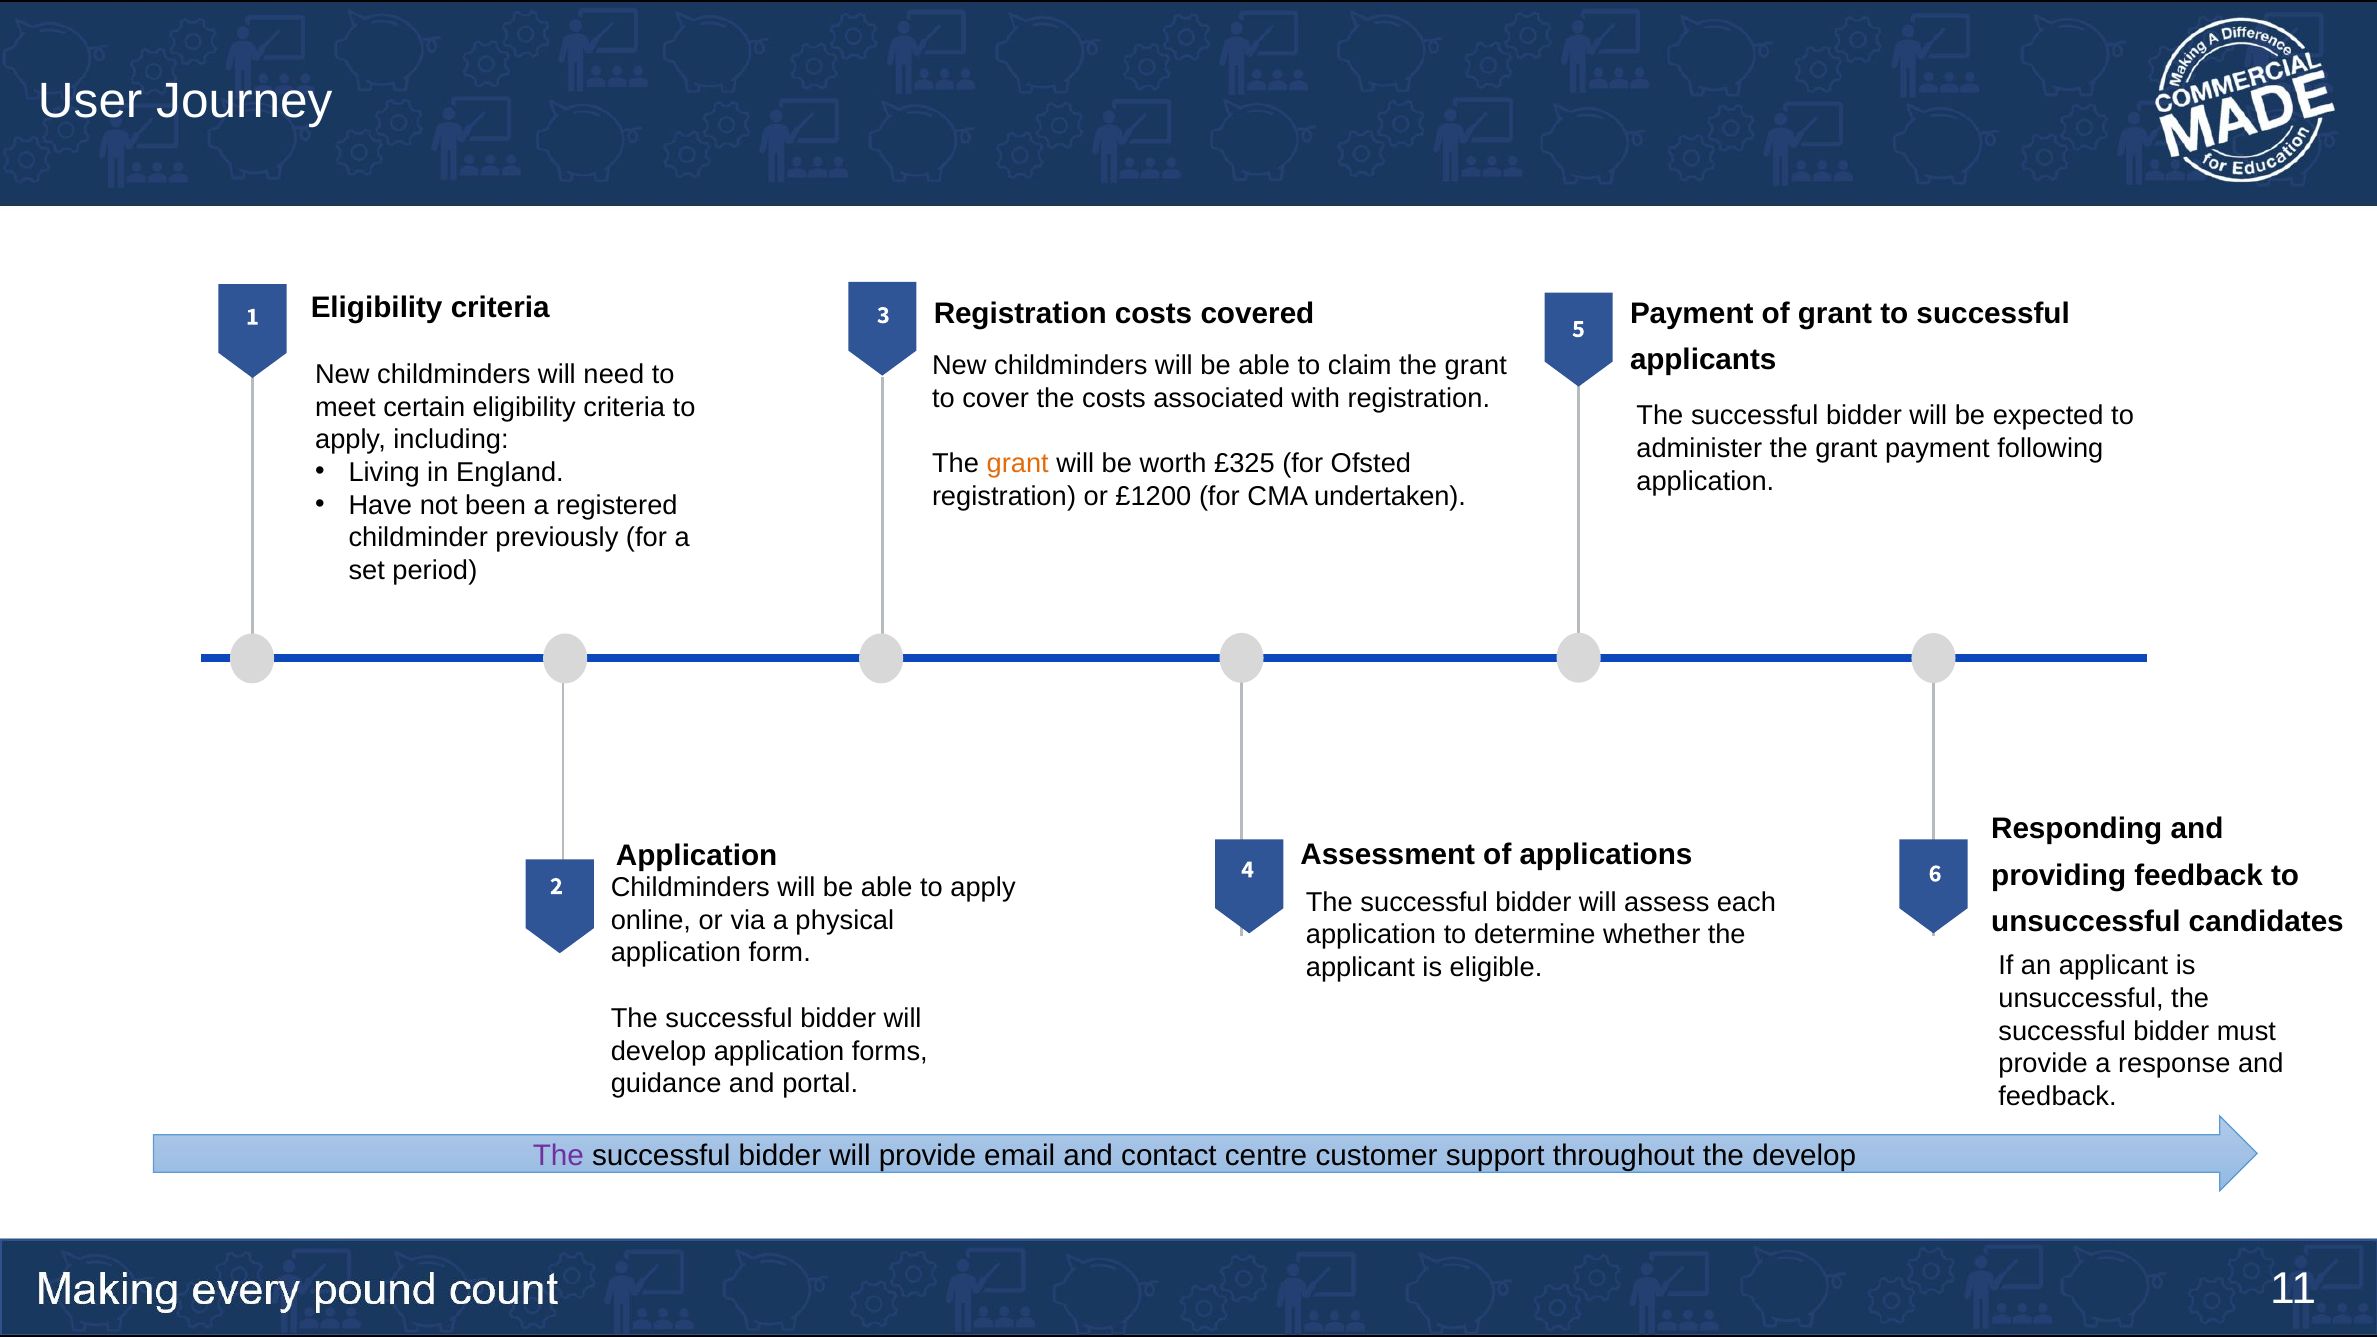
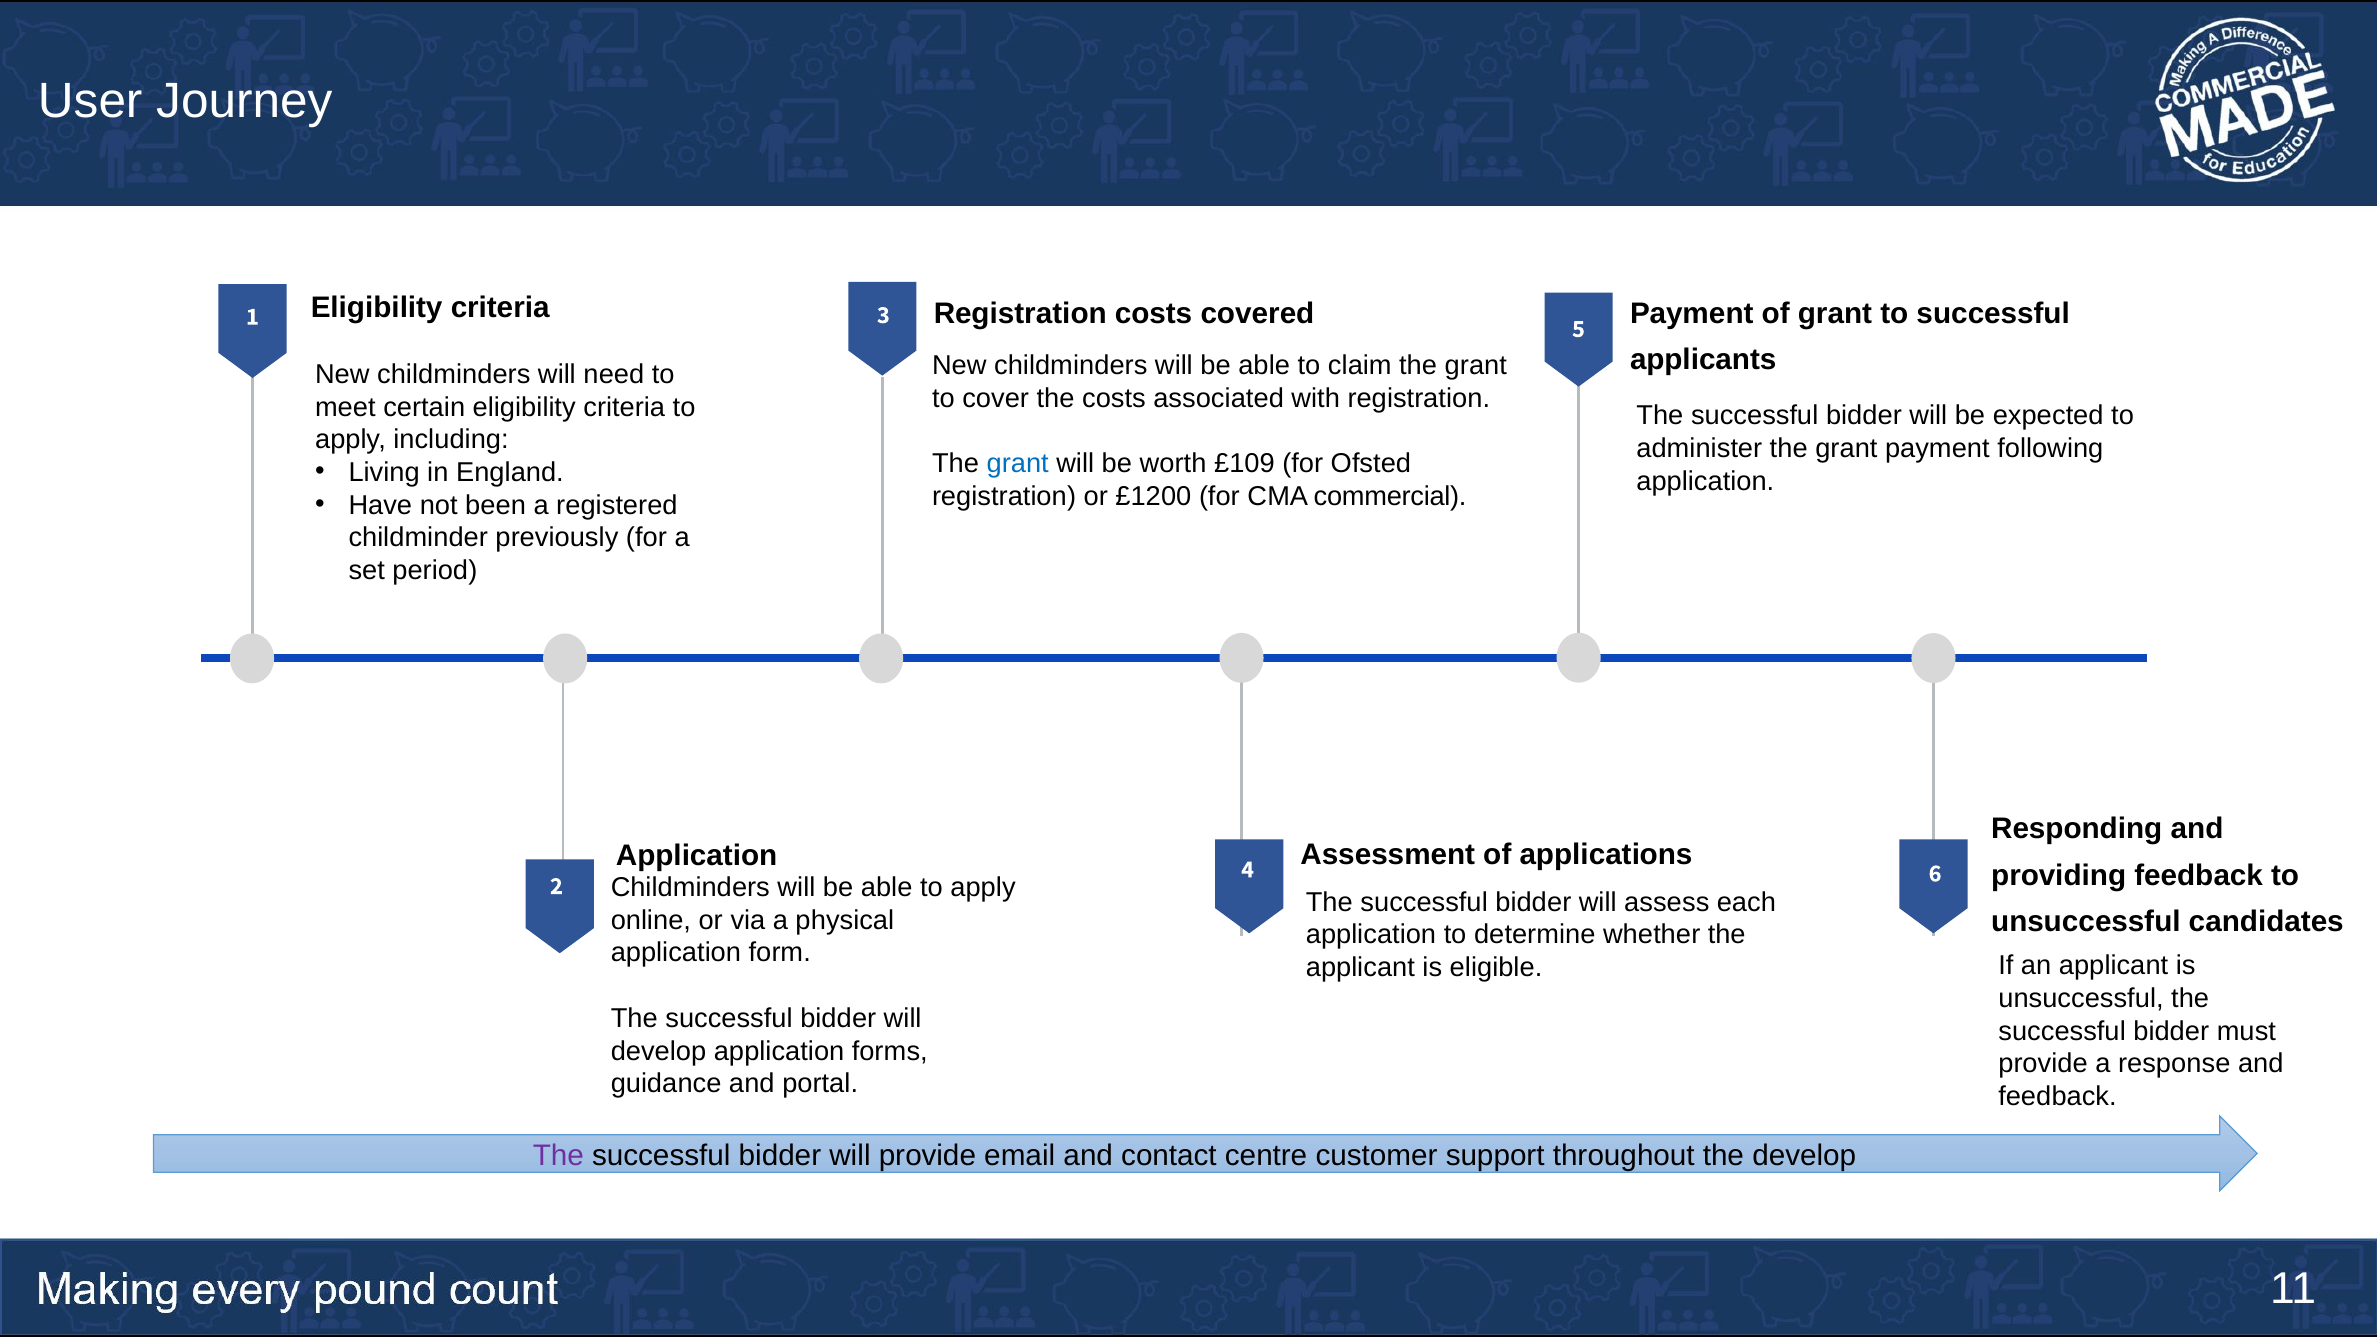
grant colour: orange -> blue (1018, 464)
£325: £325 -> £109 (1244, 464)
undertaken: undertaken -> commercial (1390, 496)
